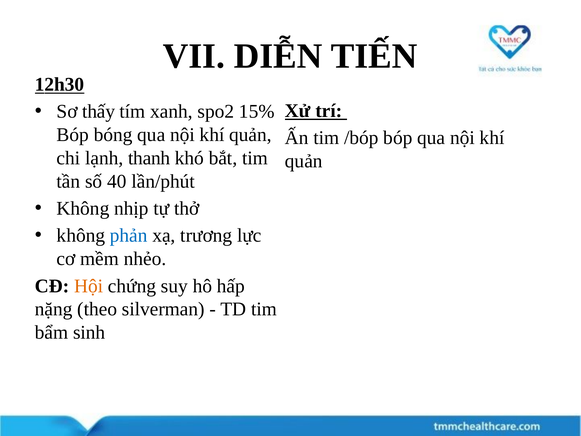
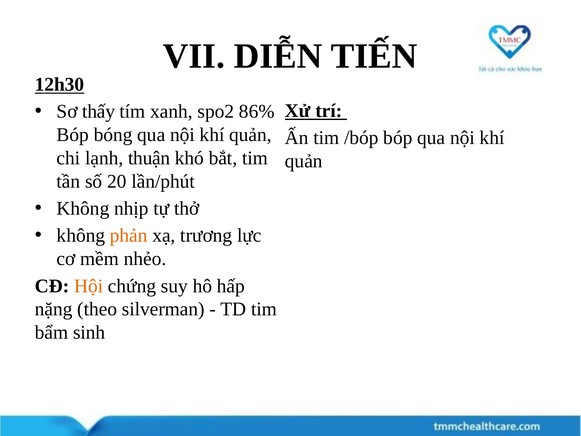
15%: 15% -> 86% (257, 112)
thanh: thanh -> thuận (149, 158)
40: 40 -> 20 (117, 181)
phản colour: blue -> orange (129, 235)
